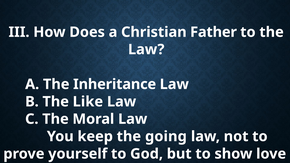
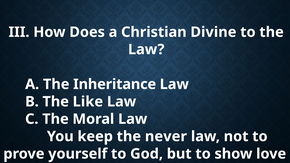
Father: Father -> Divine (213, 32)
going: going -> never (166, 137)
